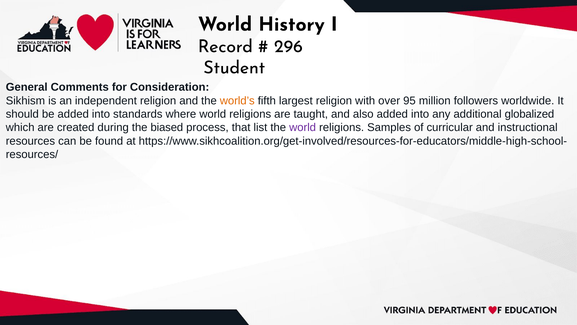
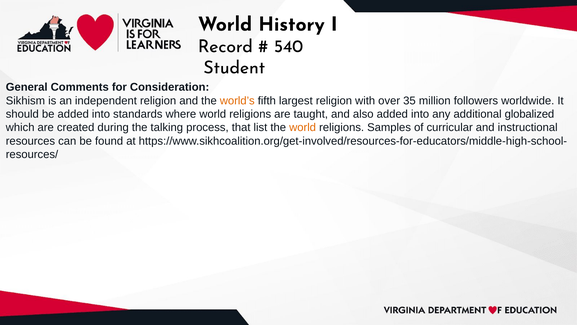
296: 296 -> 540 (288, 46)
95: 95 -> 35 (409, 100)
biased: biased -> talking (167, 127)
world colour: purple -> orange (303, 127)
